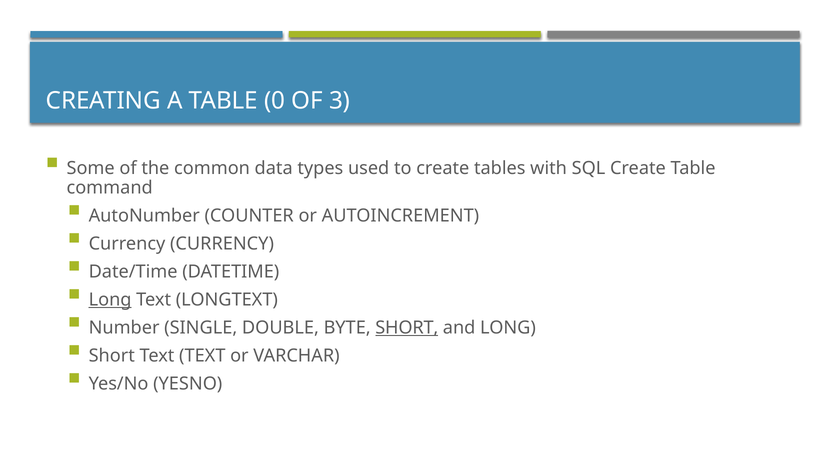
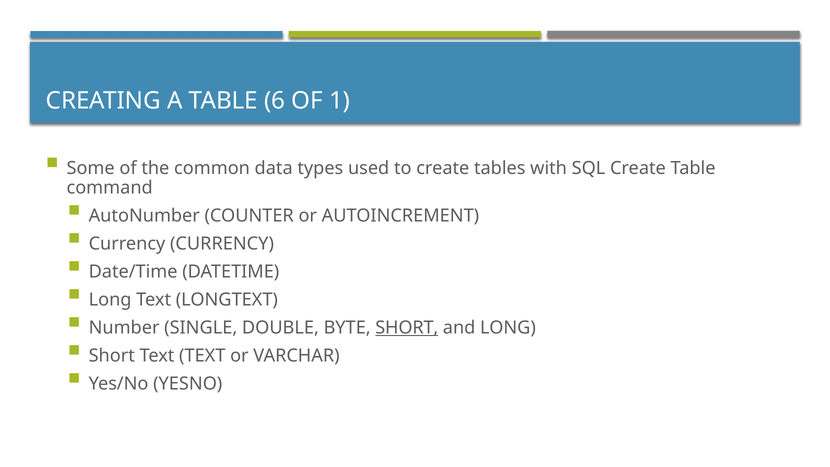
0: 0 -> 6 (275, 101)
3: 3 -> 1 (340, 101)
Long underline: present -> none (110, 300)
